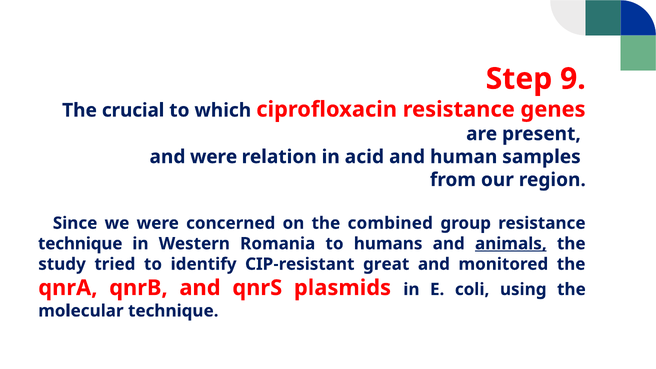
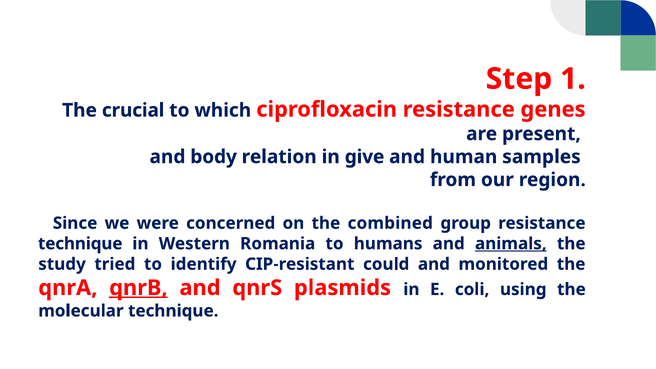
9: 9 -> 1 (573, 79)
and were: were -> body (214, 157)
acid: acid -> give (365, 157)
great: great -> could (386, 264)
qnrB underline: none -> present (138, 288)
